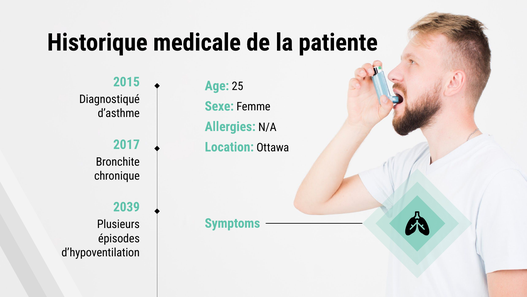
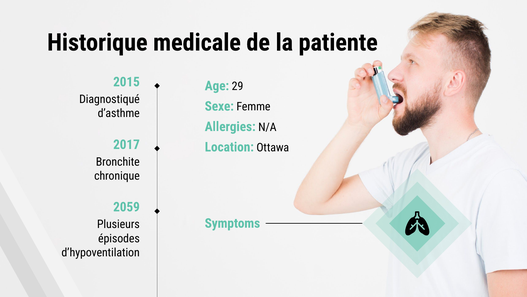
25: 25 -> 29 (238, 86)
2039: 2039 -> 2059 (126, 207)
